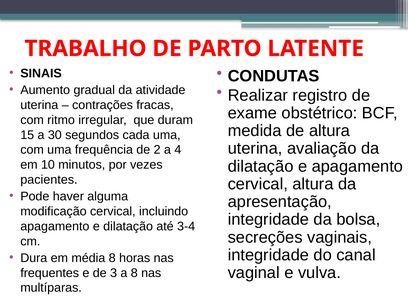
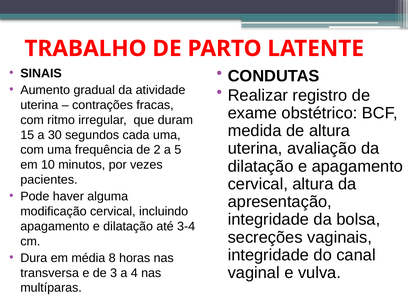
4: 4 -> 5 (178, 150)
frequentes: frequentes -> transversa (50, 273)
a 8: 8 -> 4 (134, 273)
